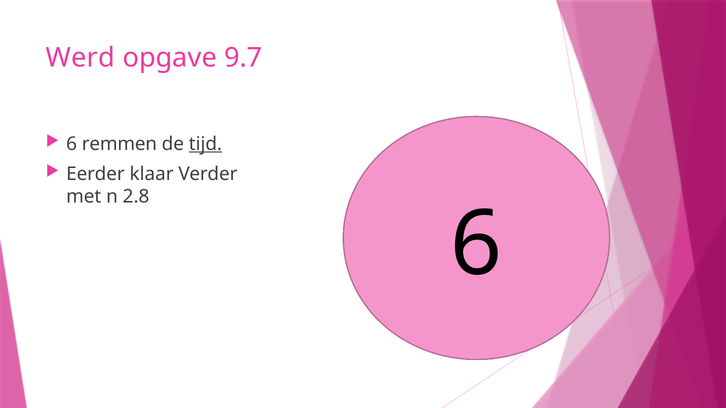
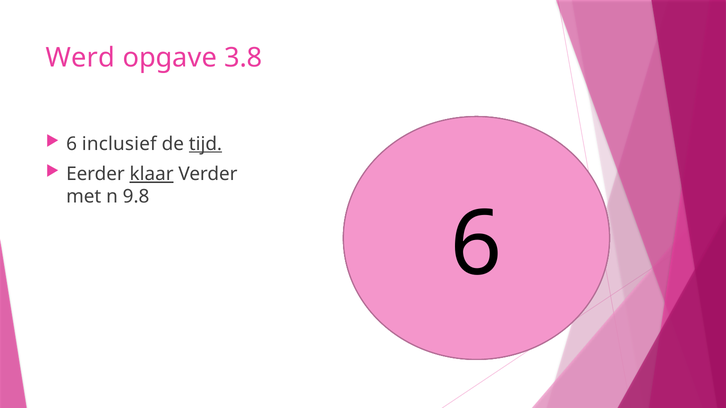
9.7: 9.7 -> 3.8 (243, 58)
remmen: remmen -> inclusief (119, 144)
klaar underline: none -> present (152, 174)
2.8: 2.8 -> 9.8 (136, 197)
